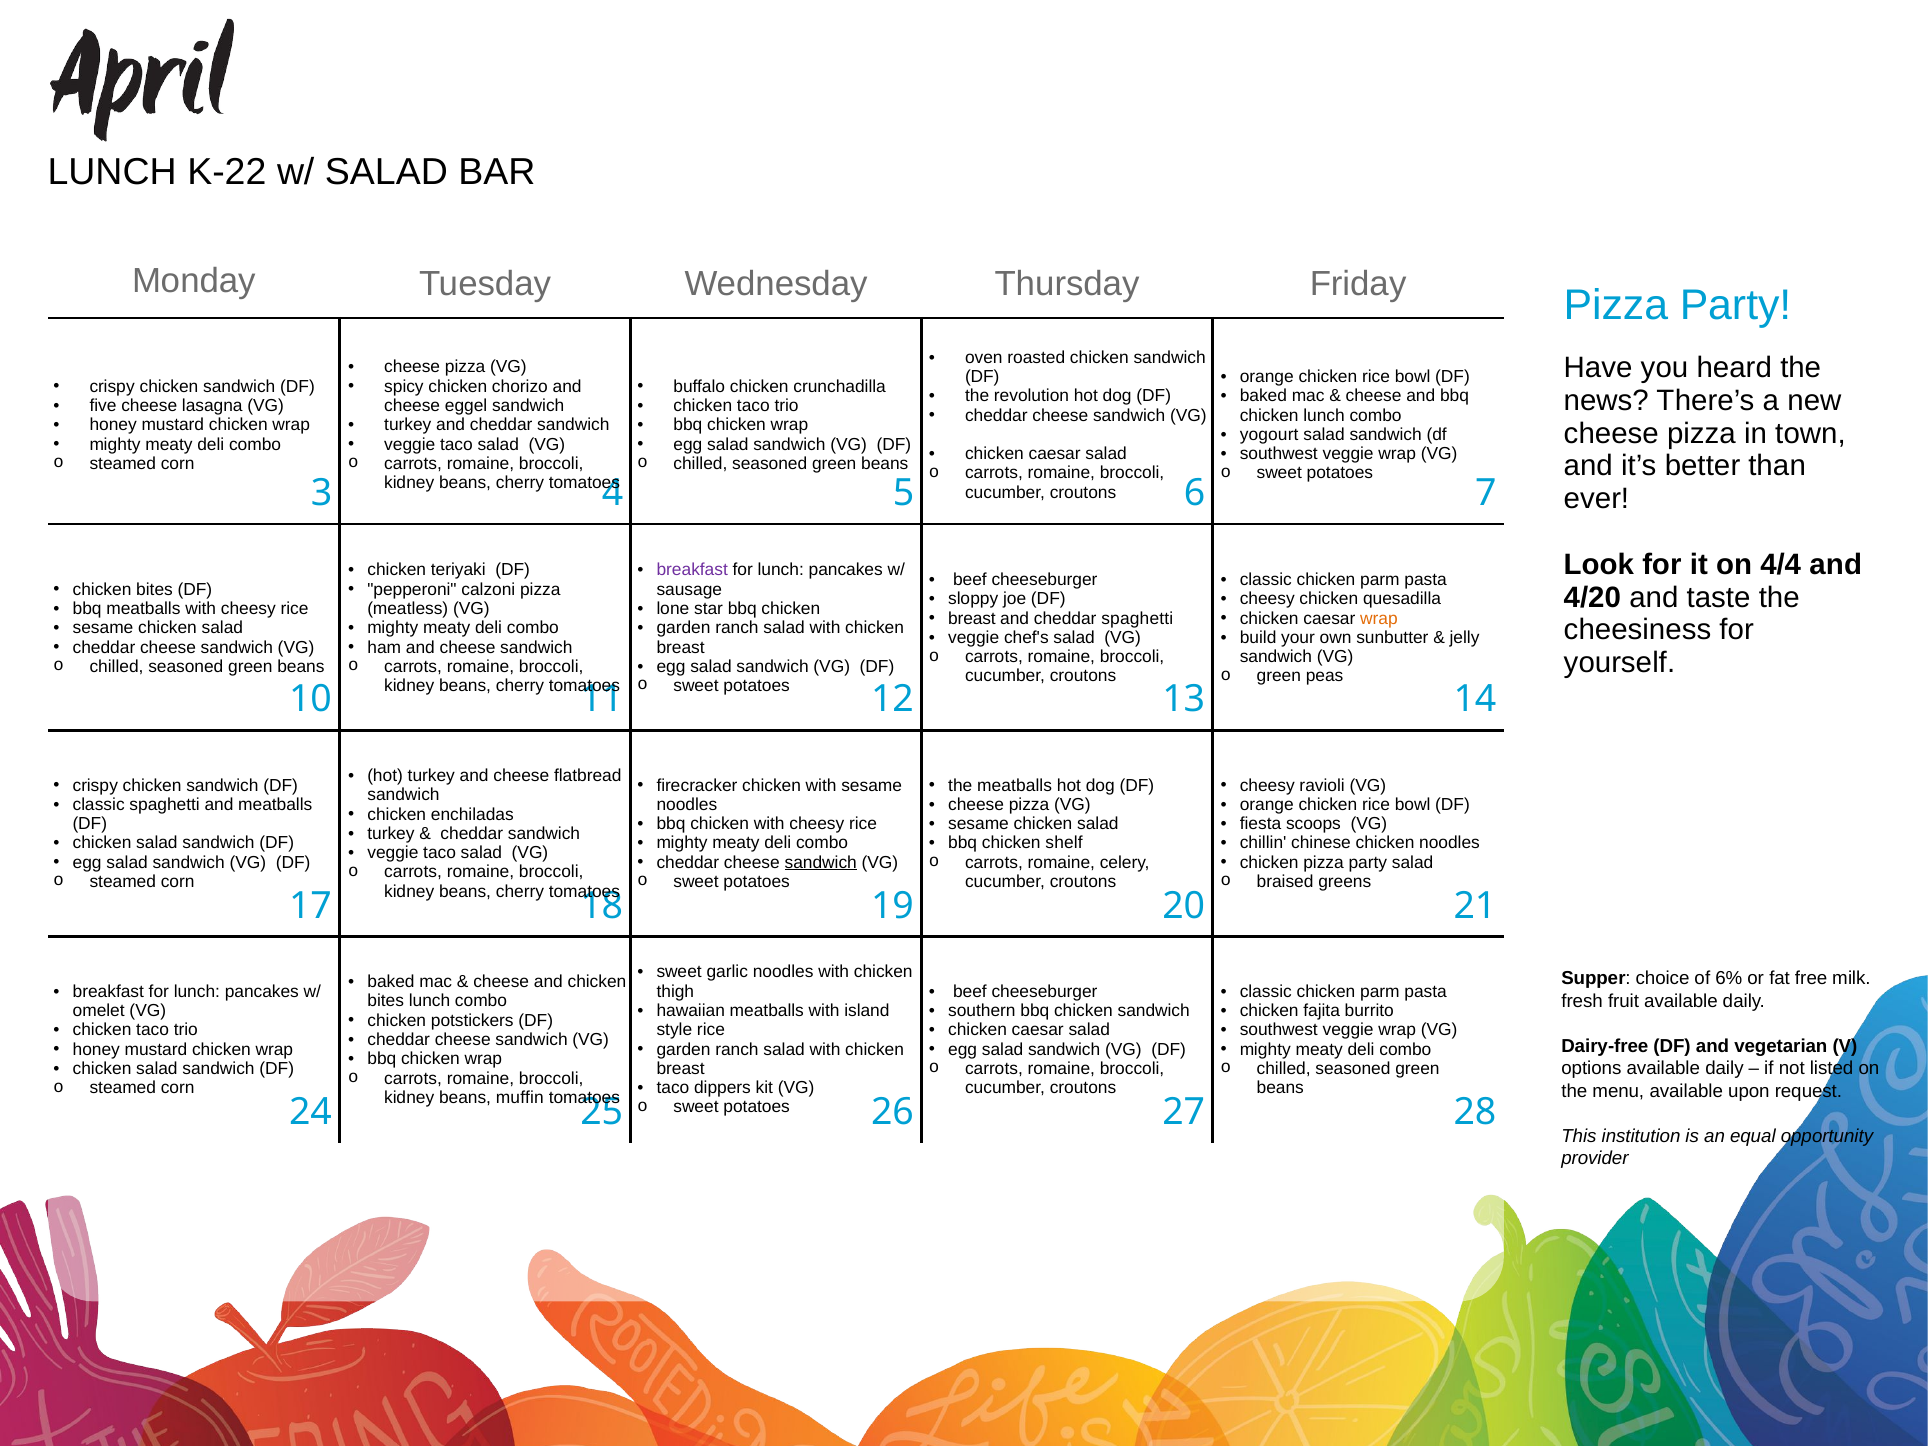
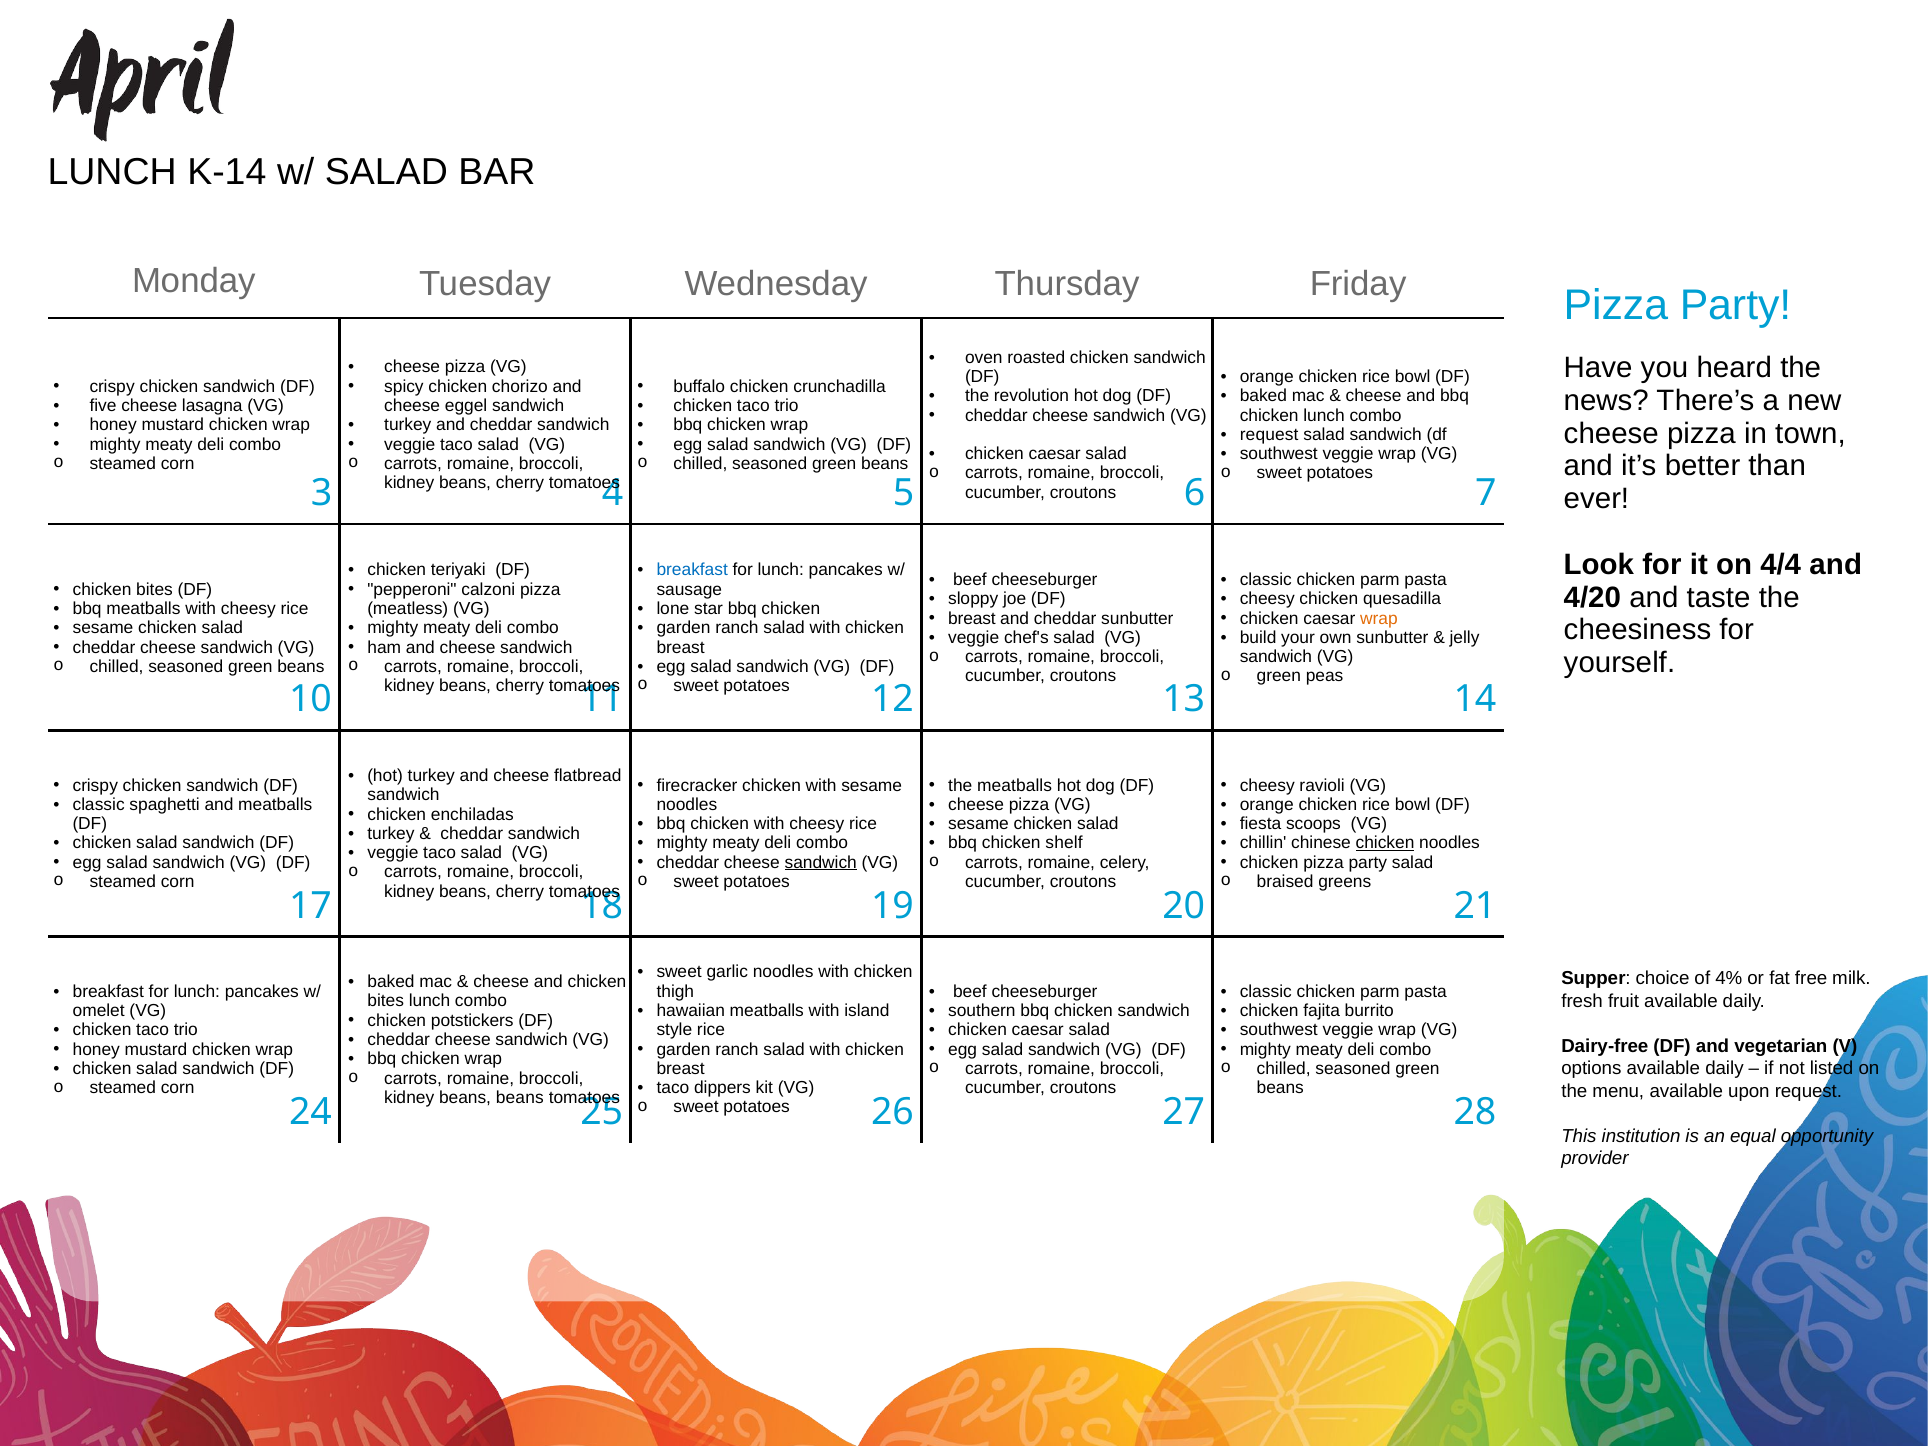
K-22: K-22 -> K-14 (227, 172)
yogourt: yogourt -> request (1269, 435)
breakfast colour: purple -> blue (692, 570)
cheddar spaghetti: spaghetti -> sunbutter (1137, 618)
chicken underline: none -> present (1385, 843)
6%: 6% -> 4% (1729, 979)
beans muffin: muffin -> beans (520, 1098)
